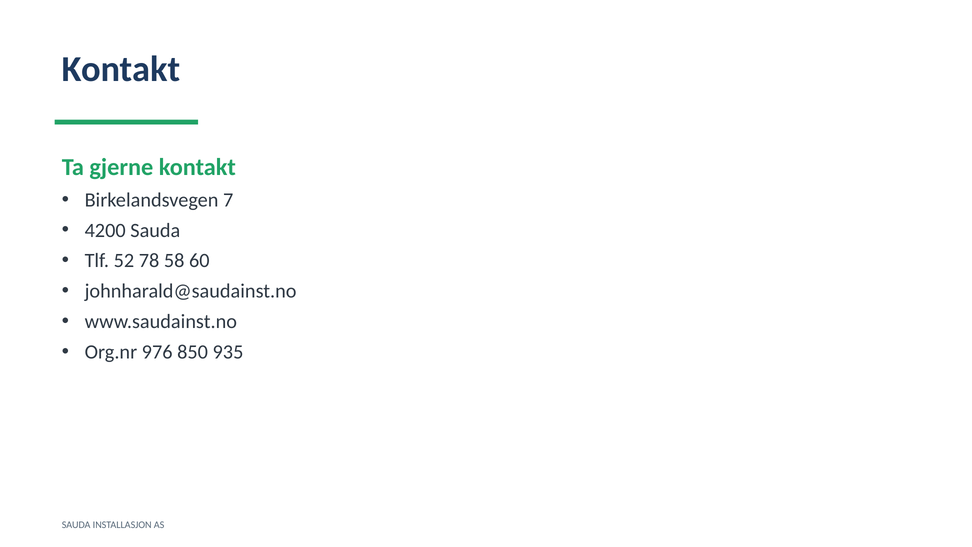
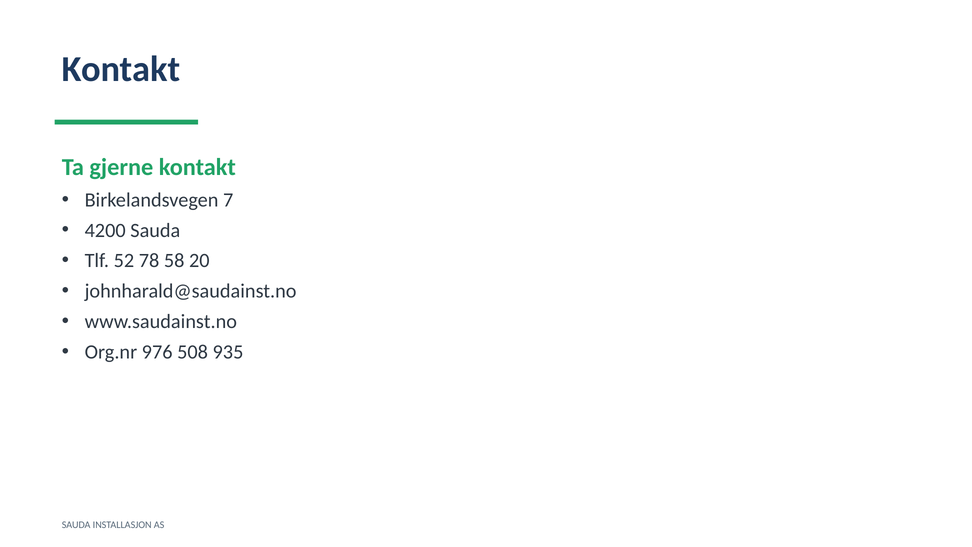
60: 60 -> 20 (199, 261)
850: 850 -> 508 (193, 352)
